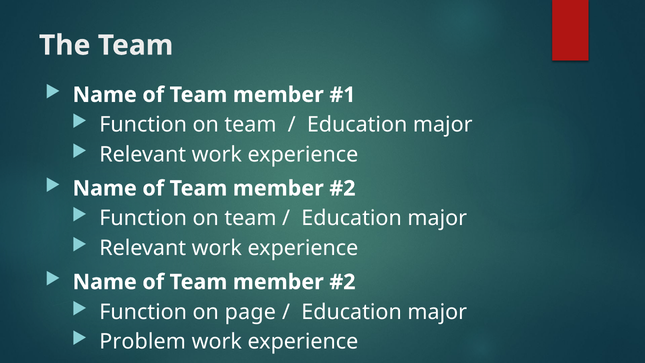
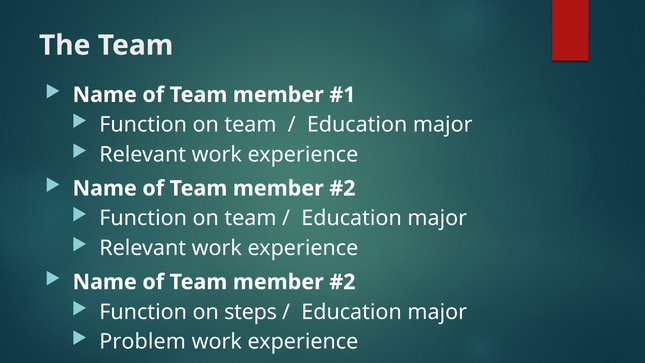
page: page -> steps (251, 312)
